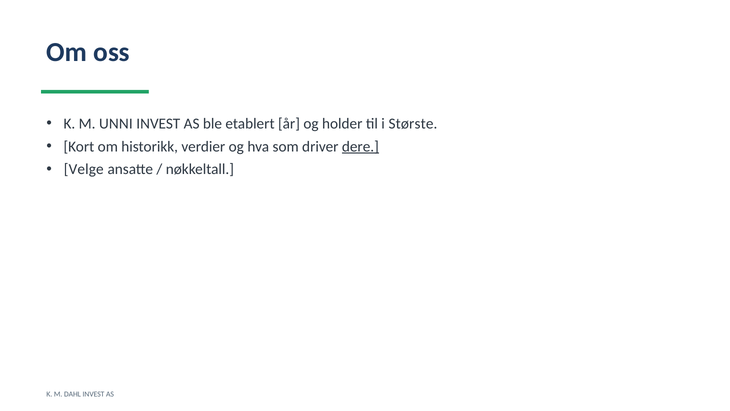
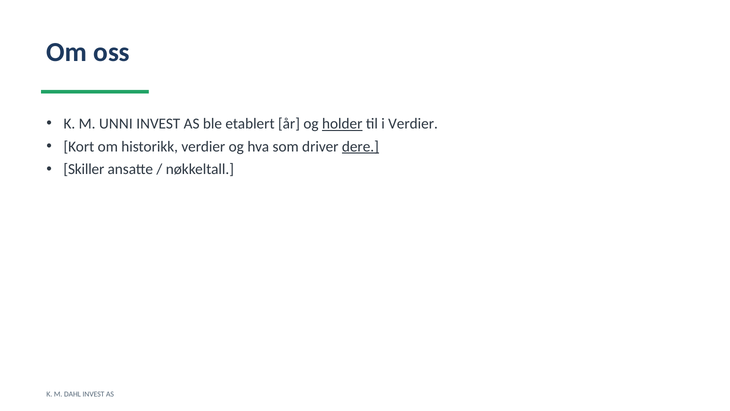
holder underline: none -> present (342, 124)
i Største: Største -> Verdier (413, 124)
Velge: Velge -> Skiller (84, 169)
